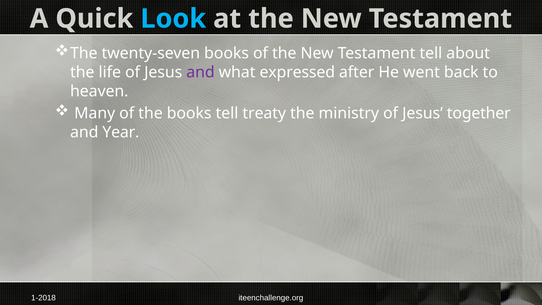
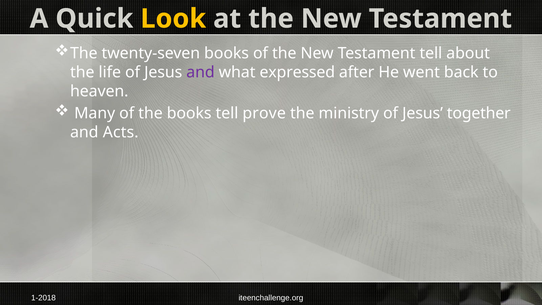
Look colour: light blue -> yellow (173, 19)
treaty: treaty -> prove (264, 113)
Year: Year -> Acts (121, 132)
